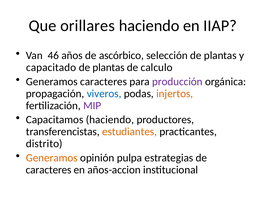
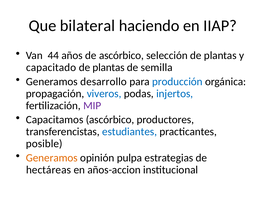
orillares: orillares -> bilateral (88, 26)
46: 46 -> 44 (53, 55)
calculo: calculo -> semilla (157, 67)
Generamos caracteres: caracteres -> desarrollo (104, 81)
producción colour: purple -> blue (177, 81)
injertos colour: orange -> blue (175, 93)
Capacitamos haciendo: haciendo -> ascórbico (110, 119)
estudiantes colour: orange -> blue (130, 131)
distrito: distrito -> posible (44, 143)
caracteres: caracteres -> hectáreas (49, 169)
